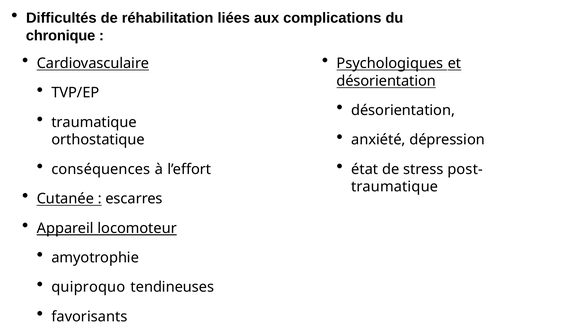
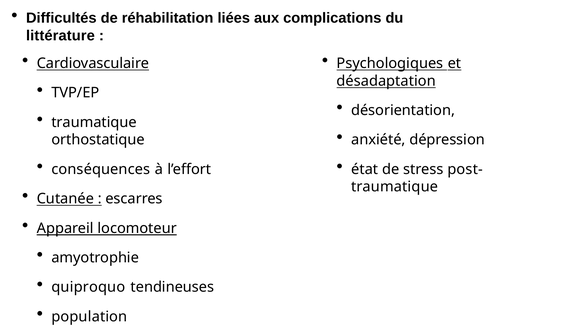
chronique: chronique -> littérature (60, 36)
désorientation: désorientation -> désadaptation (386, 81)
favorisants: favorisants -> population (89, 316)
